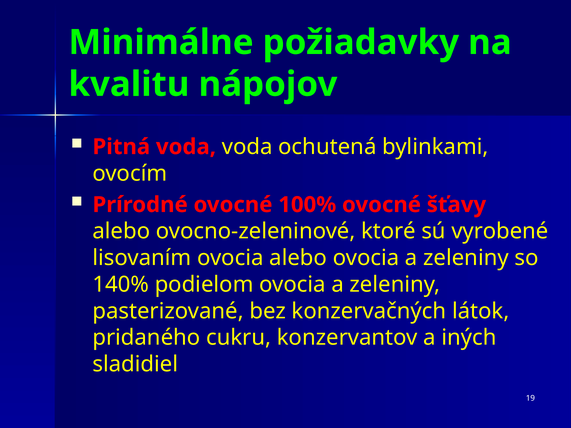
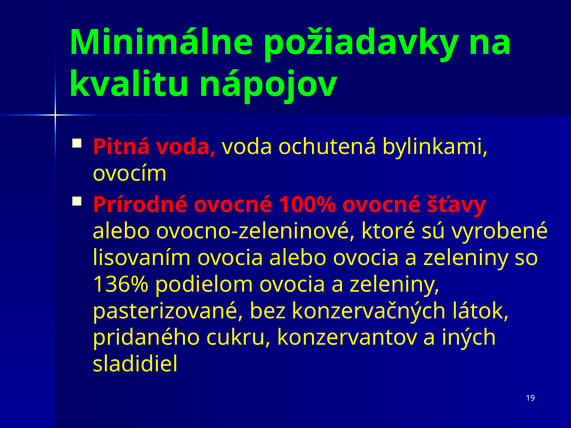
140%: 140% -> 136% (121, 285)
